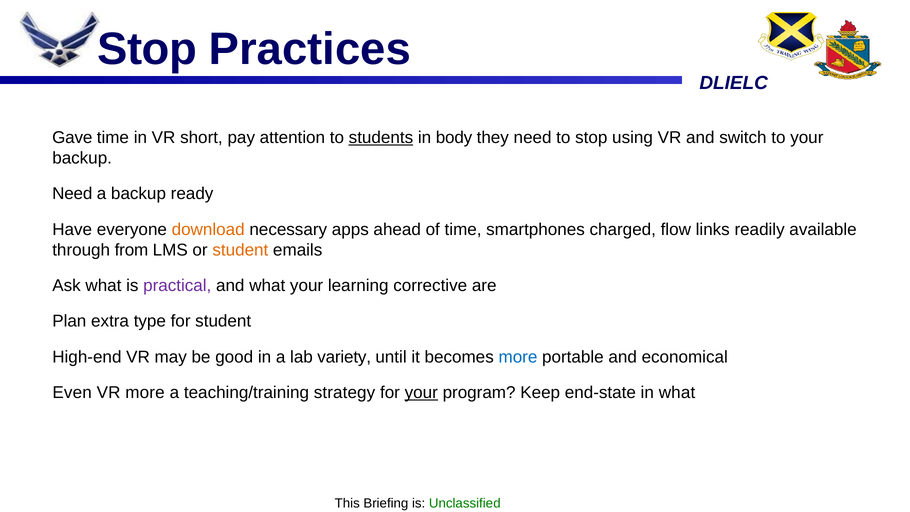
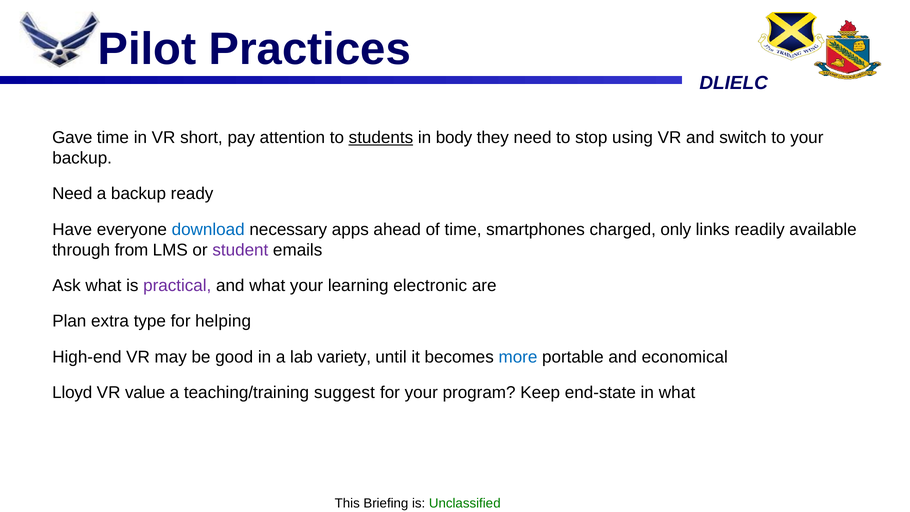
Stop: Stop -> Pilot (147, 49)
download colour: orange -> blue (208, 229)
flow: flow -> only (676, 229)
student colour: orange -> purple (240, 250)
corrective: corrective -> electronic (430, 286)
for student: student -> helping (223, 321)
Even: Even -> Lloyd (72, 392)
VR more: more -> value (145, 392)
strategy: strategy -> suggest (344, 392)
your underline: present -> none (421, 392)
